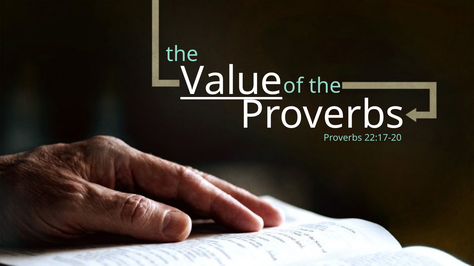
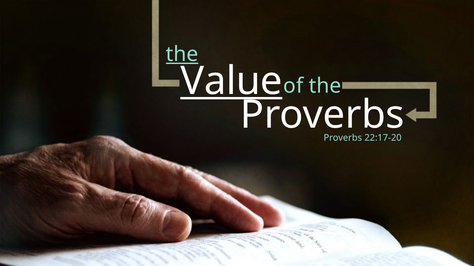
the underline: none -> present (182, 54)
